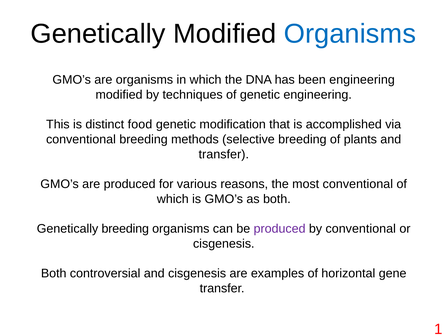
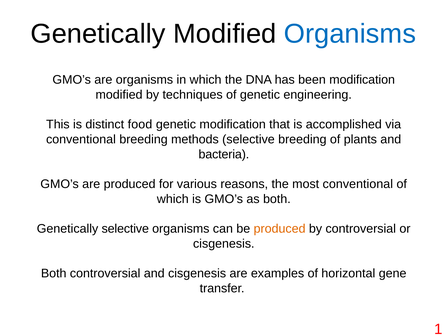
been engineering: engineering -> modification (362, 80)
transfer: transfer -> bacteria (224, 154)
Genetically breeding: breeding -> selective (125, 229)
produced colour: purple -> orange (280, 229)
by conventional: conventional -> controversial (361, 229)
